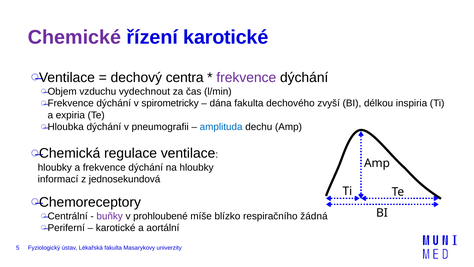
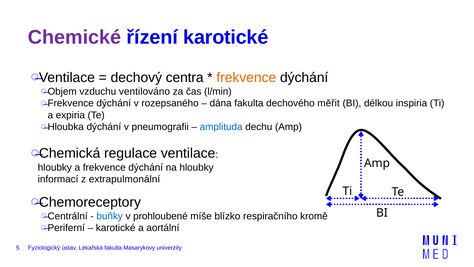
frekvence colour: purple -> orange (246, 77)
vydechnout: vydechnout -> ventilováno (144, 91)
spirometricky: spirometricky -> rozepsaného (170, 103)
zvyší: zvyší -> měřit (329, 103)
jednosekundová: jednosekundová -> extrapulmonální (125, 179)
buňky colour: purple -> blue (110, 216)
žádná: žádná -> kromě (314, 216)
